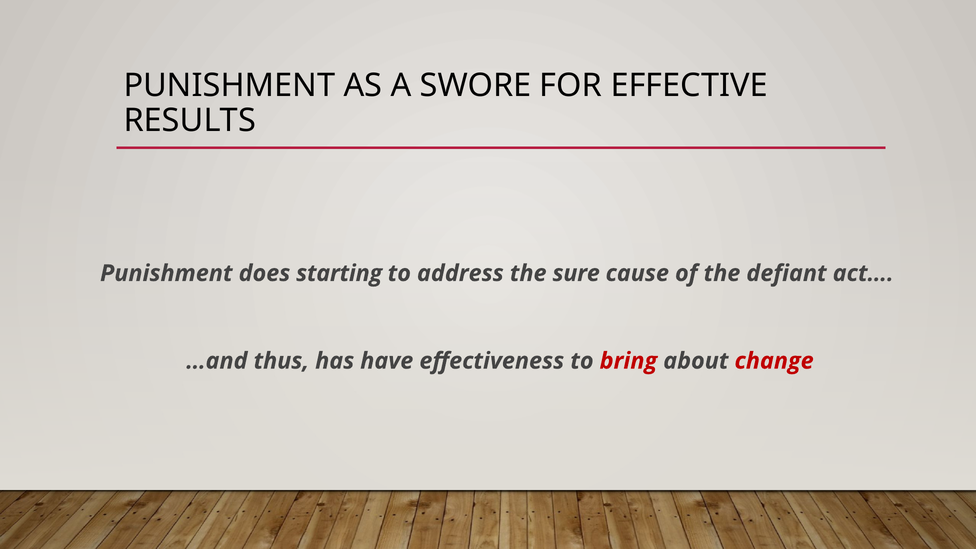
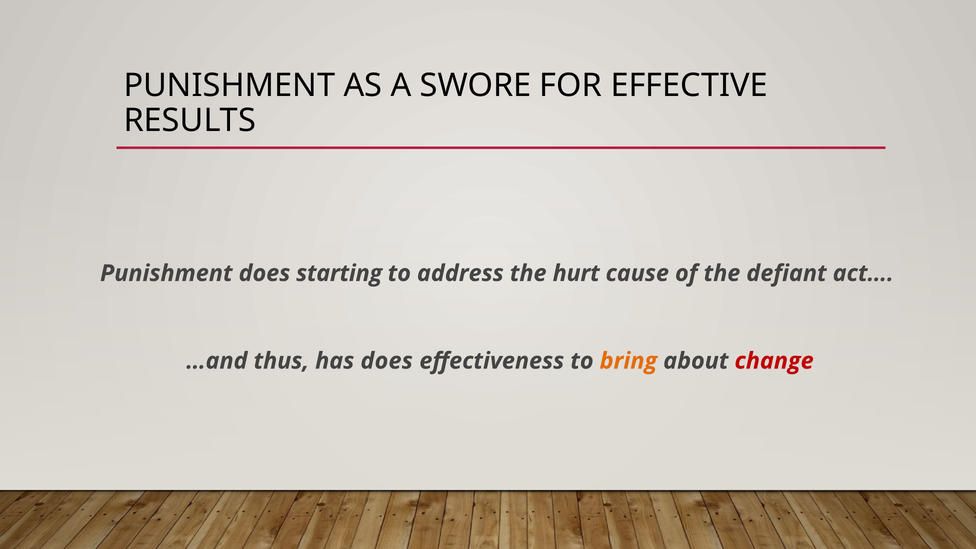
sure: sure -> hurt (576, 273)
has have: have -> does (387, 361)
bring colour: red -> orange (628, 361)
